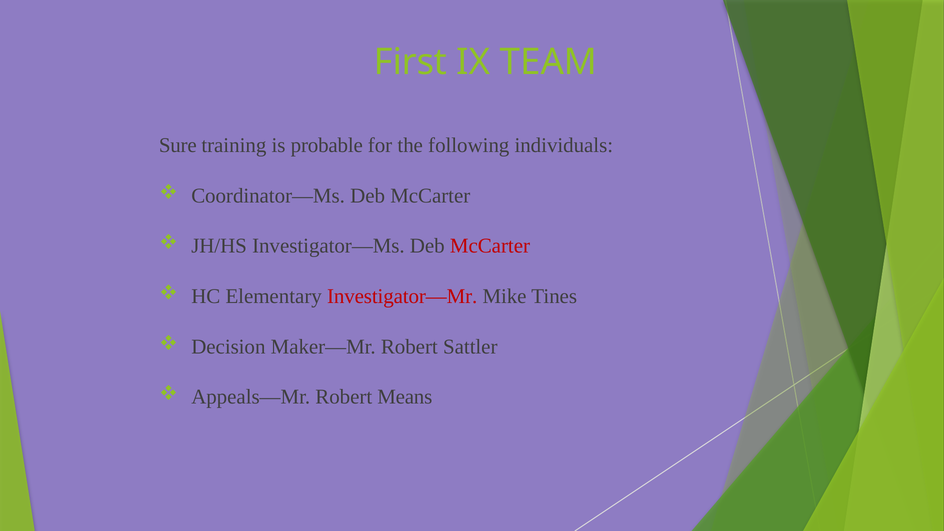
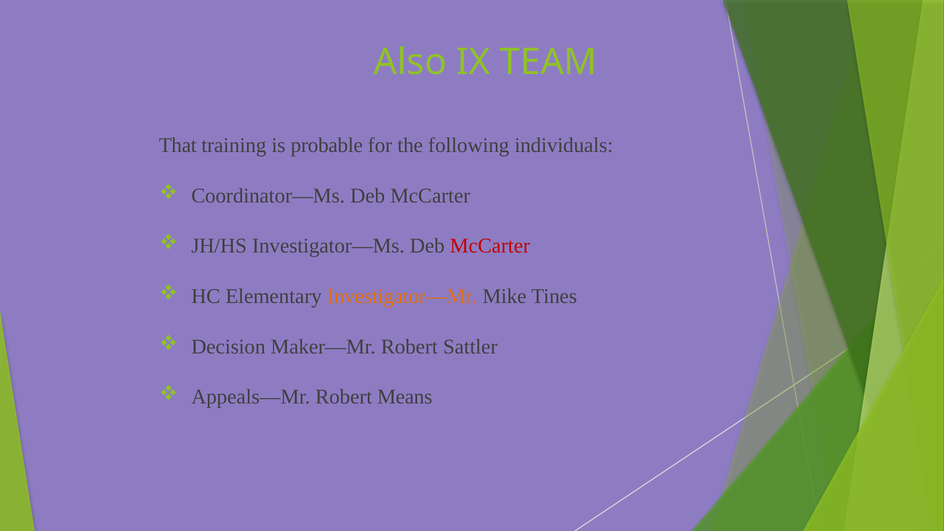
First: First -> Also (410, 62)
Sure: Sure -> That (178, 145)
Investigator—Mr colour: red -> orange (402, 296)
